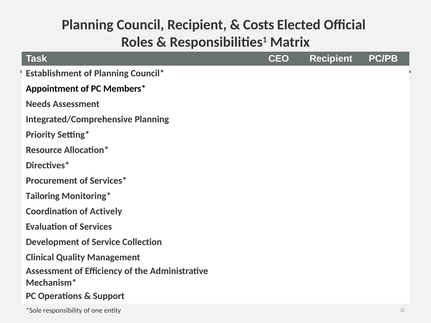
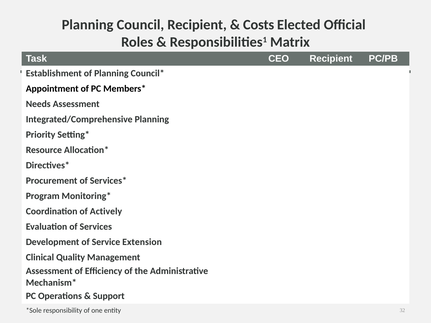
Tailoring: Tailoring -> Program (43, 196)
Collection: Collection -> Extension (142, 242)
